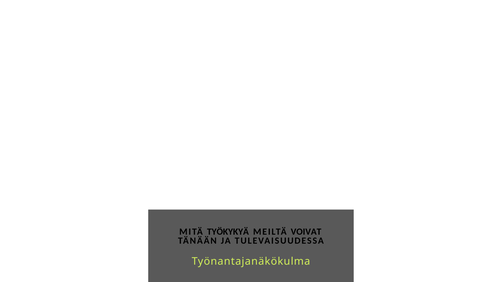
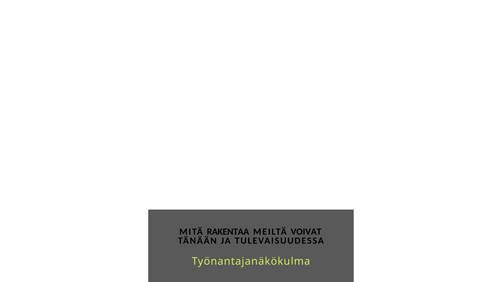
TYÖKYKYÄ: TYÖKYKYÄ -> RAKENTAA (228, 232)
